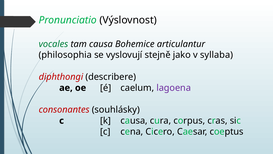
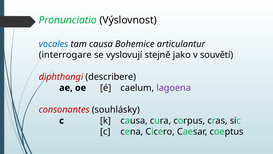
vocales colour: green -> blue (53, 44)
philosophia: philosophia -> interrogare (65, 55)
syllaba: syllaba -> souvětí (217, 55)
